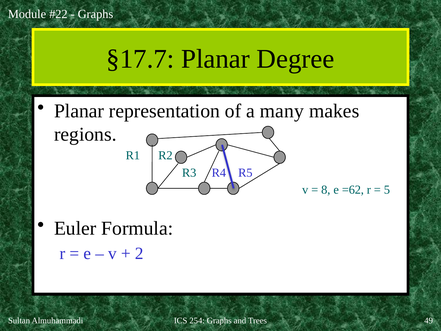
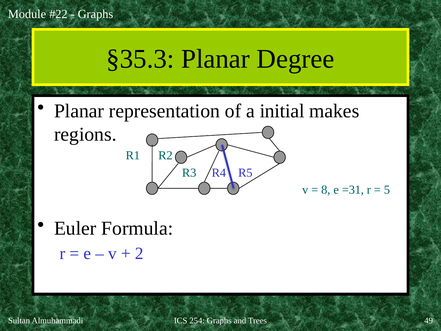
§17.7: §17.7 -> §35.3 (140, 59)
many: many -> initial (282, 111)
=62: =62 -> =31 (353, 190)
